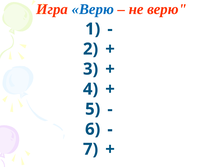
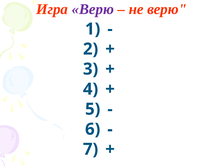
Верю colour: blue -> purple (93, 9)
